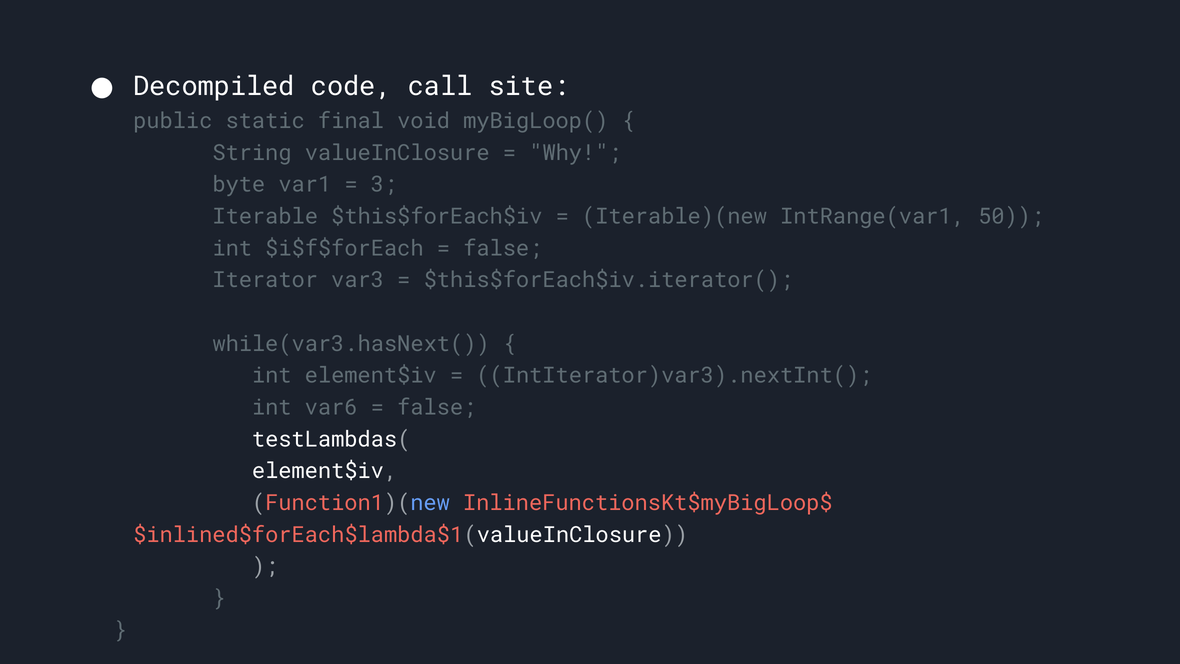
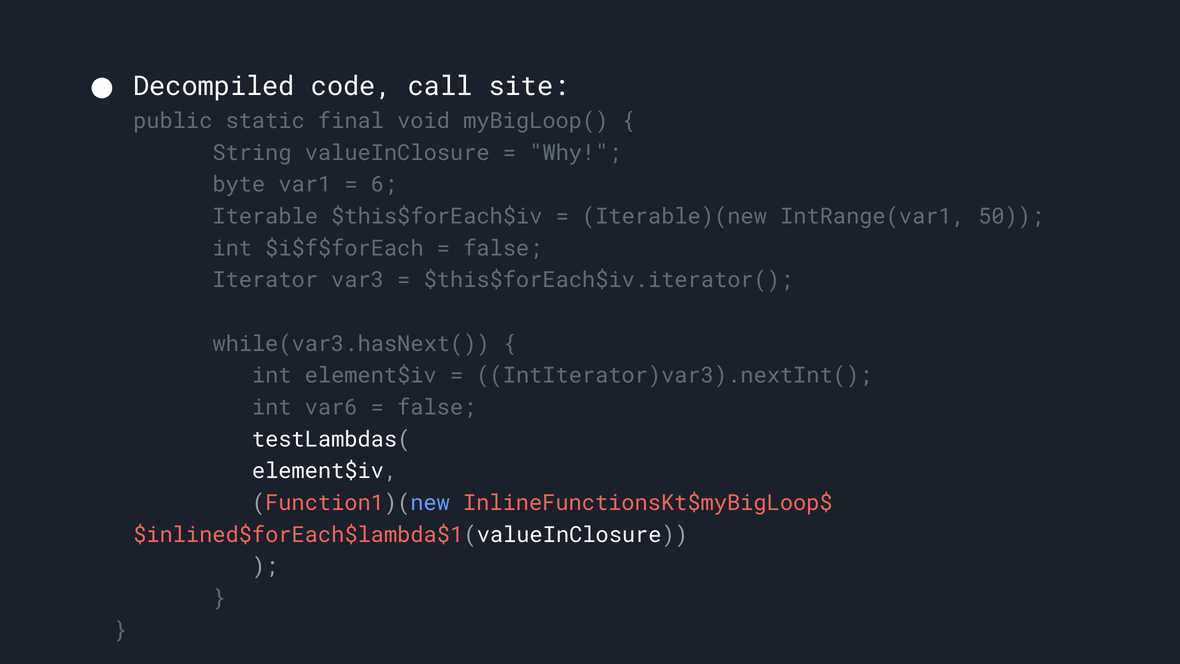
3: 3 -> 6 (384, 185)
